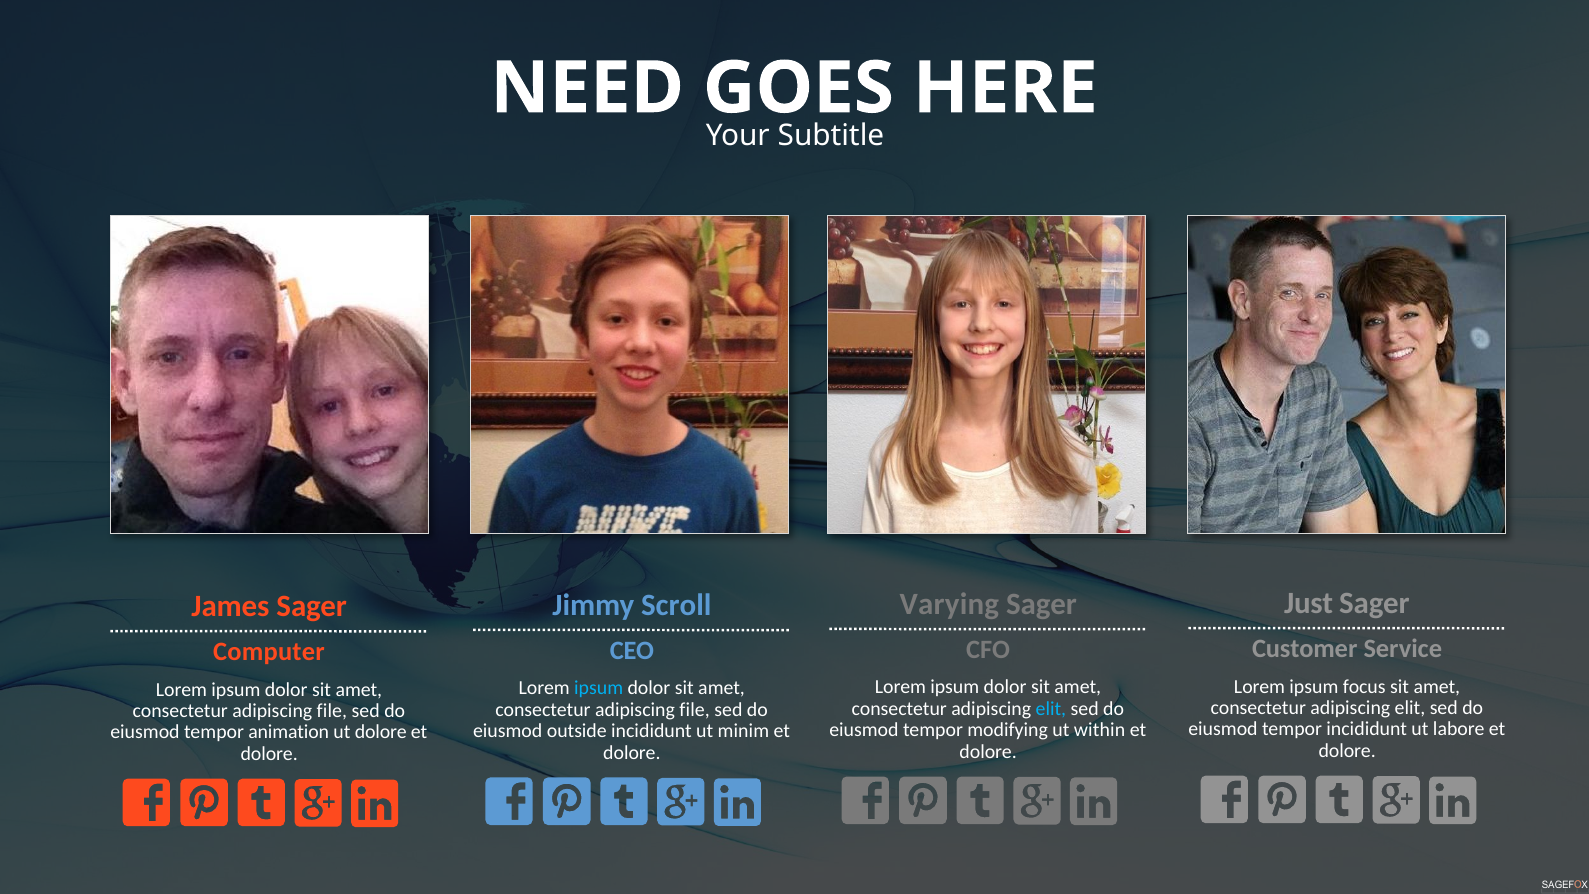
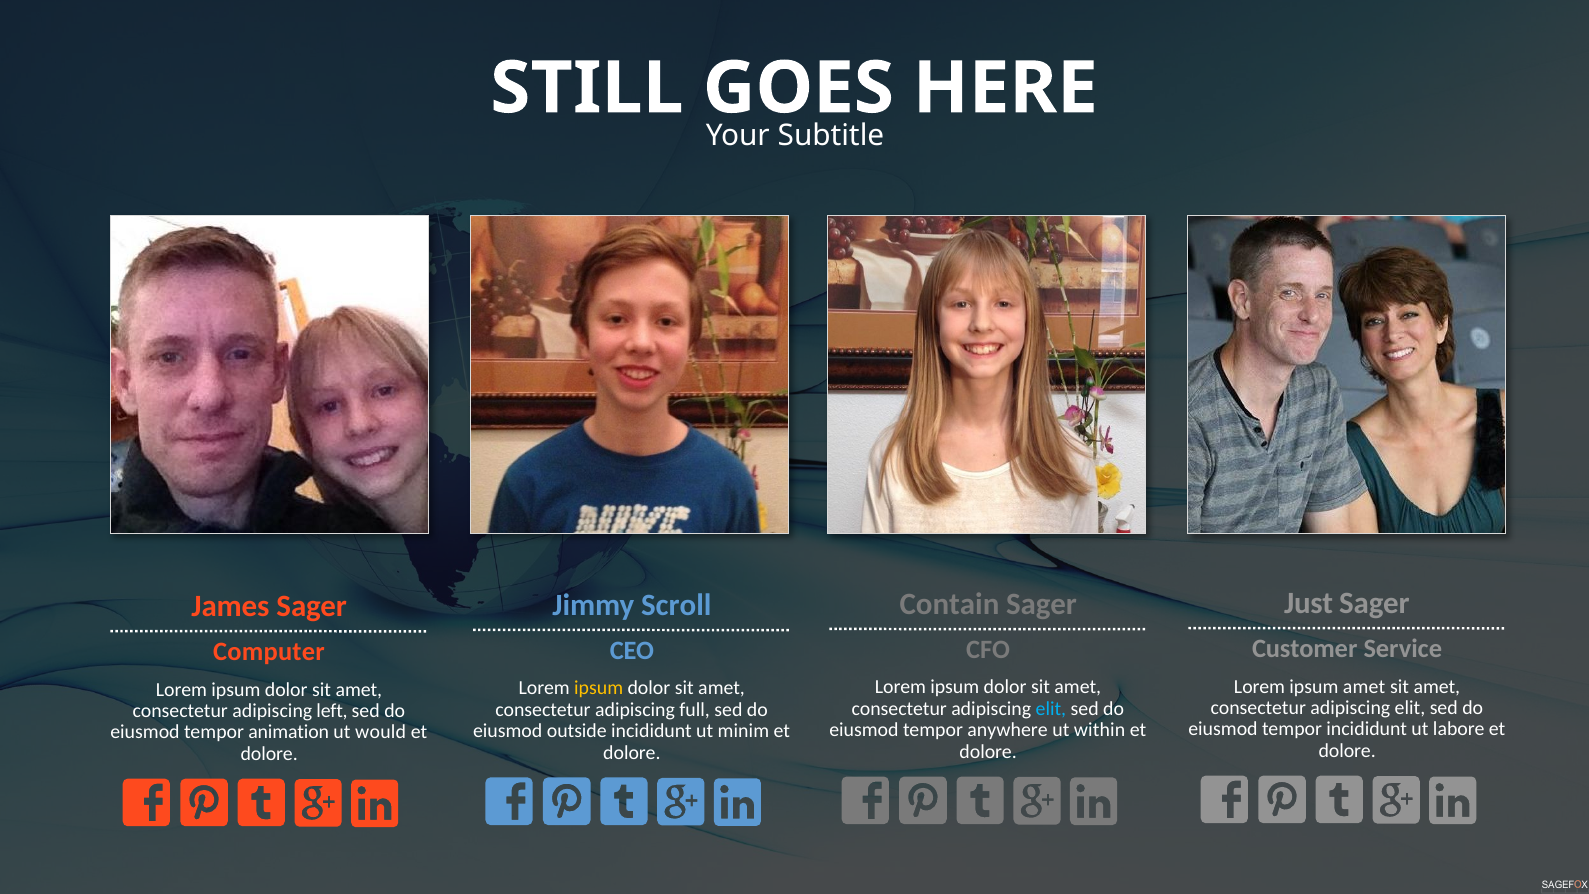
NEED: NEED -> STILL (587, 88)
Varying: Varying -> Contain (949, 604)
ipsum focus: focus -> amet (1364, 686)
ipsum colour: light blue -> yellow (599, 688)
file: file -> full (695, 710)
file: file -> left (332, 711)
modifying: modifying -> anywhere (1008, 730)
ut dolore: dolore -> would (381, 732)
